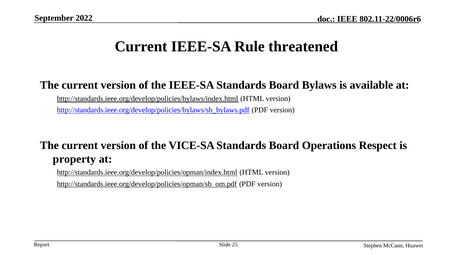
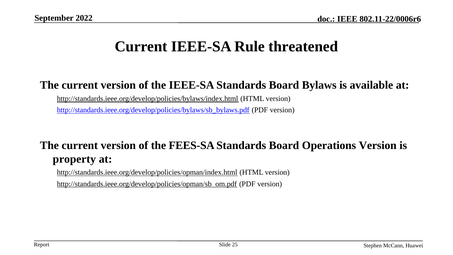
VICE-SA: VICE-SA -> FEES-SA (192, 145)
Operations Respect: Respect -> Version (378, 145)
